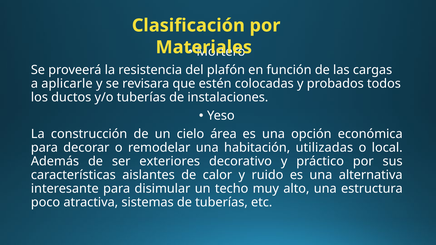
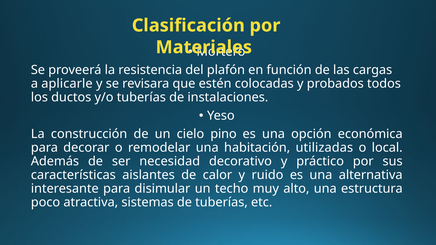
área: área -> pino (223, 134)
exteriores: exteriores -> necesidad (170, 161)
